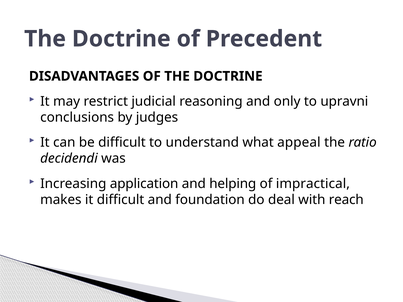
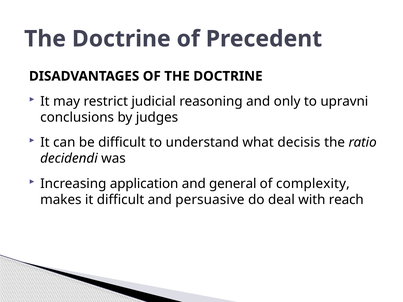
appeal: appeal -> decisis (299, 143)
helping: helping -> general (233, 184)
impractical: impractical -> complexity (313, 184)
foundation: foundation -> persuasive (210, 200)
